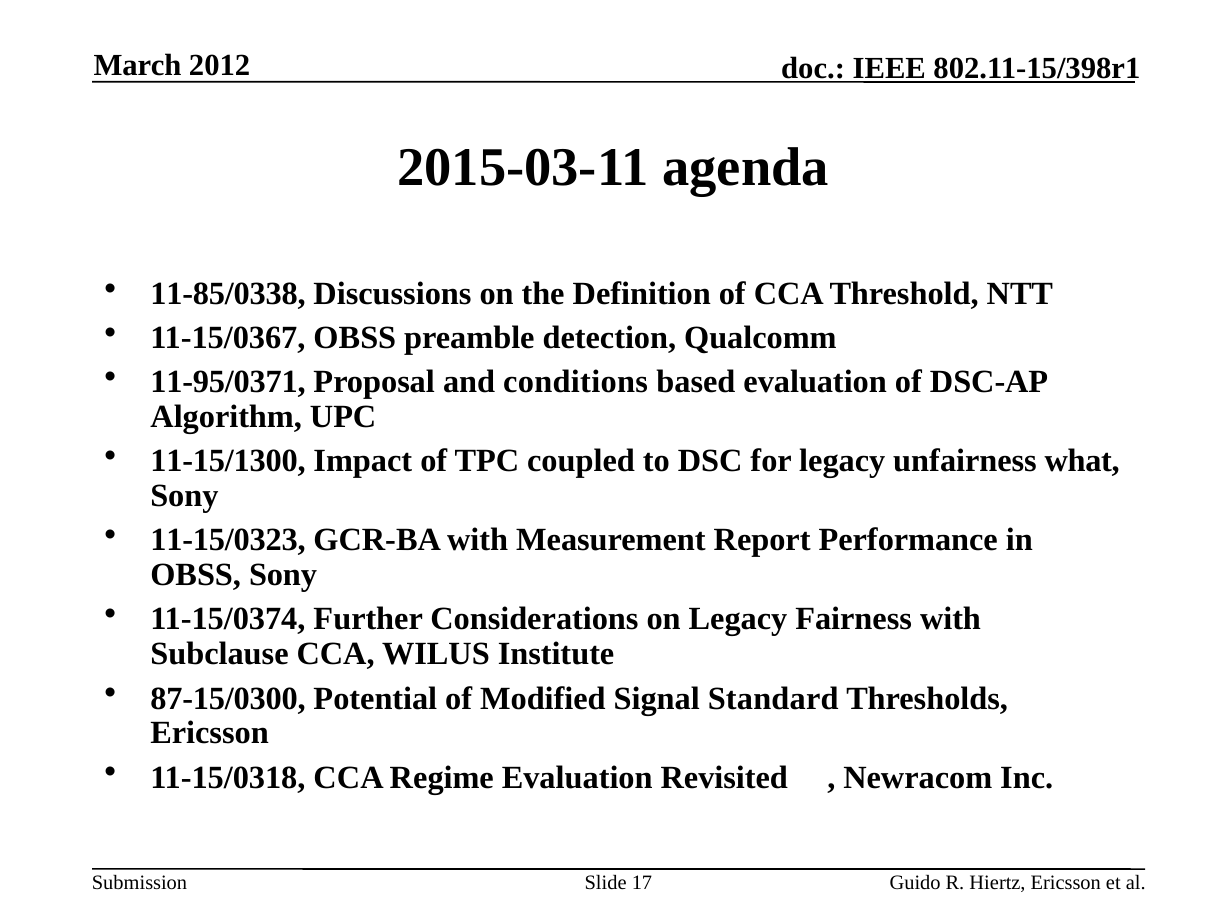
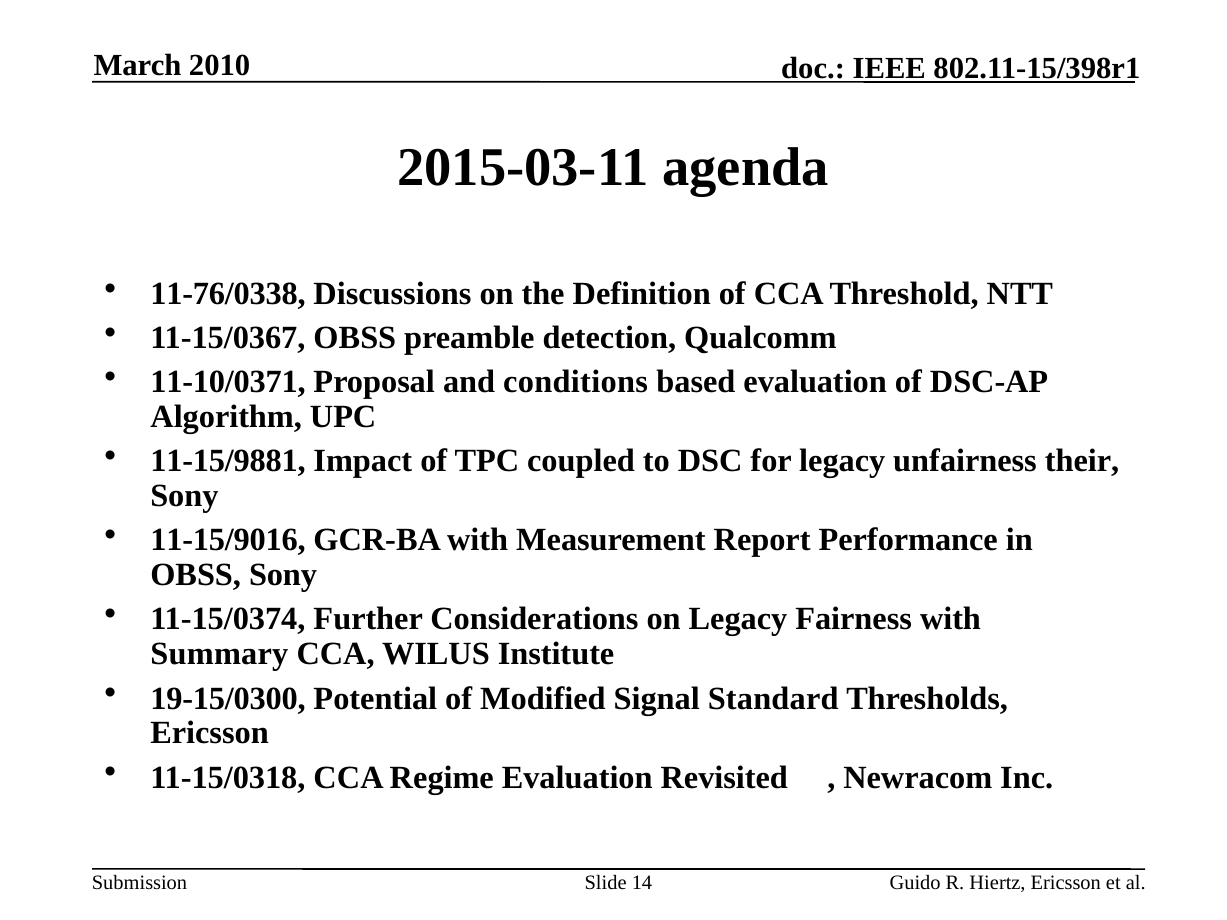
2012: 2012 -> 2010 (220, 65)
11-85/0338: 11-85/0338 -> 11-76/0338 (228, 294)
11-95/0371: 11-95/0371 -> 11-10/0371 (228, 382)
11-15/1300: 11-15/1300 -> 11-15/9881 (228, 461)
what: what -> their (1082, 461)
11-15/0323: 11-15/0323 -> 11-15/9016 (228, 540)
Subclause: Subclause -> Summary (219, 654)
87-15/0300: 87-15/0300 -> 19-15/0300 (228, 699)
17: 17 -> 14 (642, 883)
